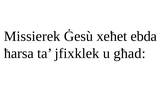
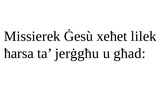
ebda: ebda -> lilek (144, 36)
jfixklek: jfixklek -> jerġgħu (77, 53)
